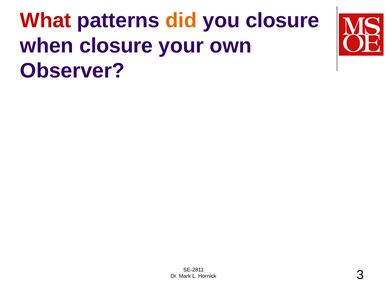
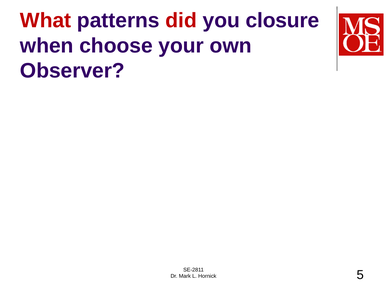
did colour: orange -> red (181, 20)
when closure: closure -> choose (116, 46)
3: 3 -> 5 (360, 275)
